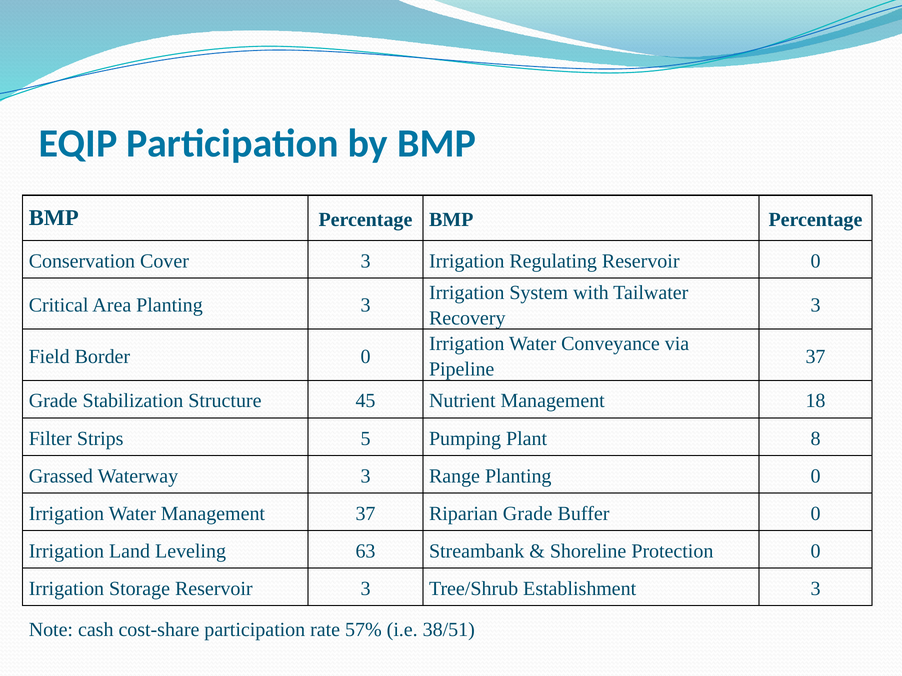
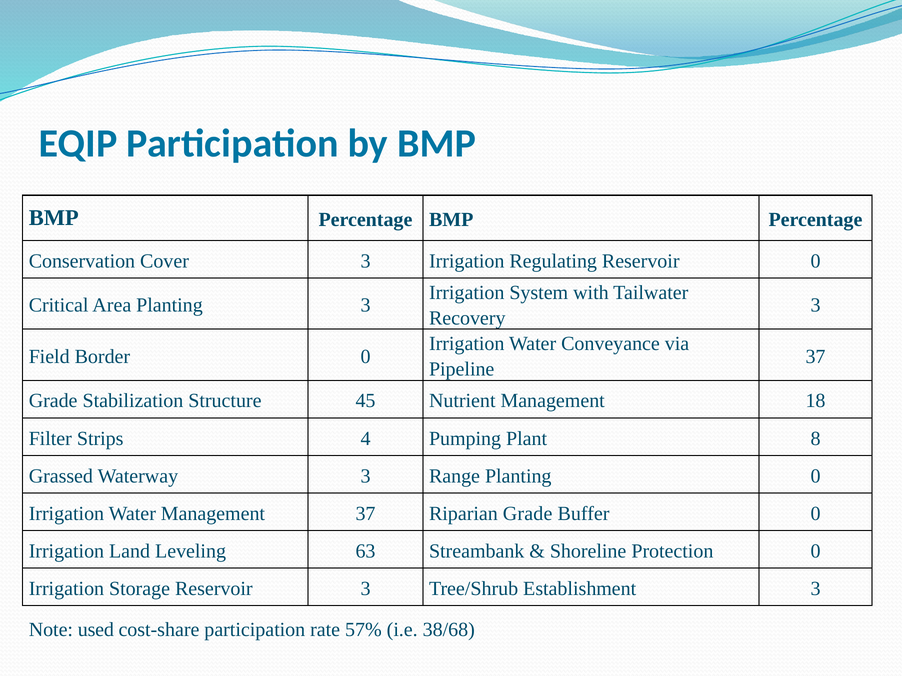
5: 5 -> 4 (366, 439)
cash: cash -> used (96, 630)
38/51: 38/51 -> 38/68 (449, 630)
